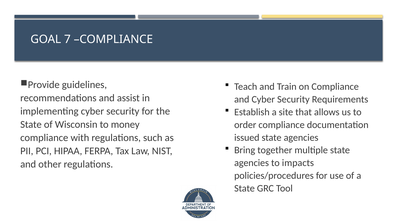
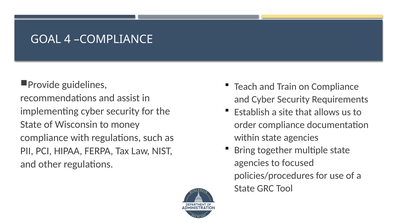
7: 7 -> 4 (67, 39)
issued: issued -> within (247, 138)
impacts: impacts -> focused (298, 163)
